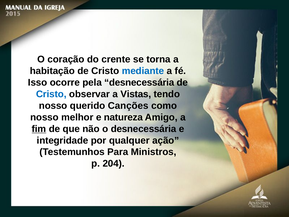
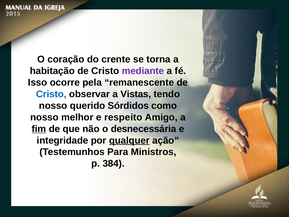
mediante colour: blue -> purple (143, 71)
pela desnecessária: desnecessária -> remanescente (139, 82)
Canções: Canções -> Sórdidos (128, 106)
natureza: natureza -> respeito (123, 117)
qualquer underline: none -> present (129, 140)
204: 204 -> 384 (114, 163)
